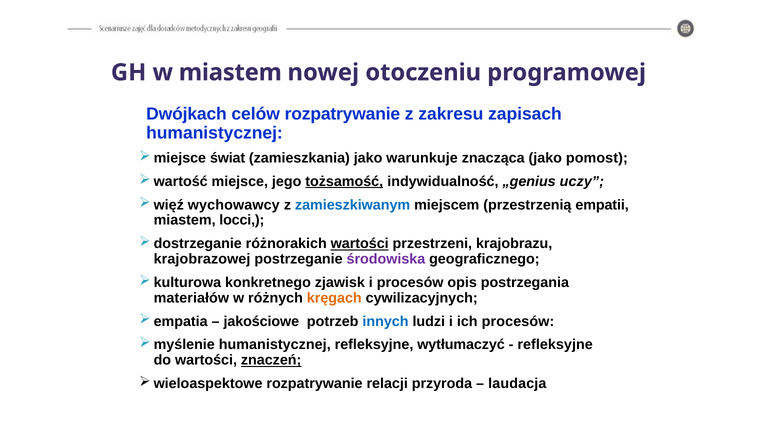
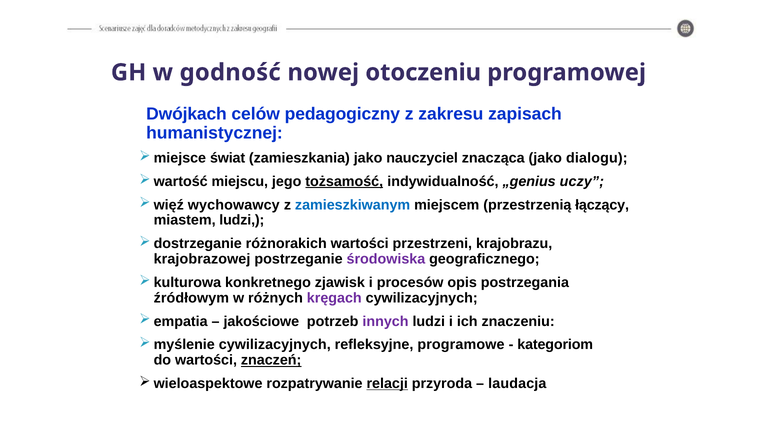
w miastem: miastem -> godność (230, 72)
celów rozpatrywanie: rozpatrywanie -> pedagogiczny (342, 114)
warunkuje: warunkuje -> nauczyciel (422, 158)
pomost: pomost -> dialogu (597, 158)
miejsce: miejsce -> miejscu (240, 182)
empatii: empatii -> łączący (602, 205)
miastem locci: locci -> ludzi (242, 220)
wartości underline: present -> none (360, 244)
materiałów: materiałów -> źródłowym (191, 298)
kręgach colour: orange -> purple (334, 298)
innych colour: blue -> purple (385, 322)
ich procesów: procesów -> znaczeniu (518, 322)
humanistycznej: humanistycznej -> cywilizacyjnych (275, 345)
wytłumaczyć: wytłumaczyć -> programowe (461, 345)
refleksyjne: refleksyjne -> kategoriom (555, 345)
relacji underline: none -> present (387, 384)
